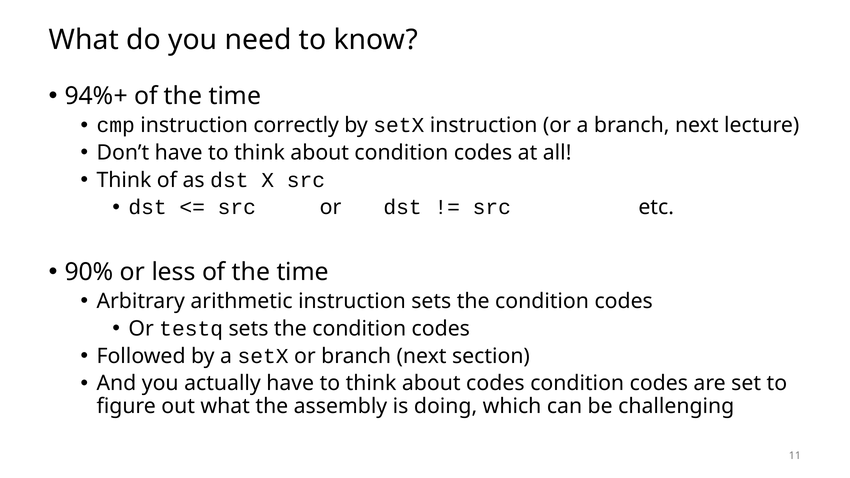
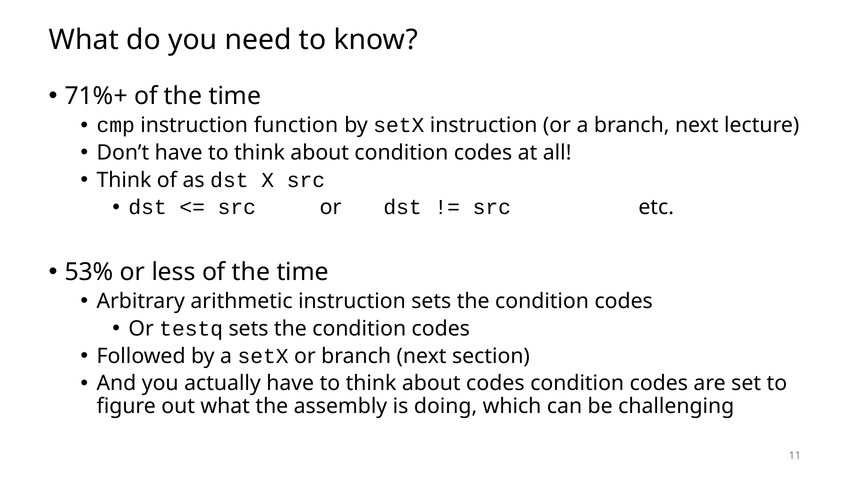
94%+: 94%+ -> 71%+ (96, 96)
correctly: correctly -> function (296, 125)
90%: 90% -> 53% (89, 272)
